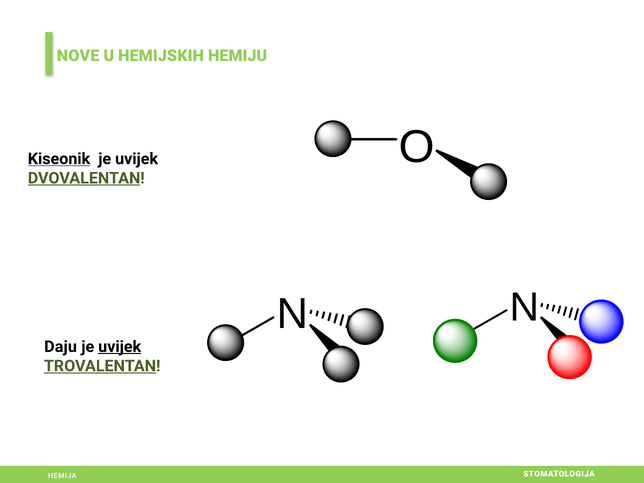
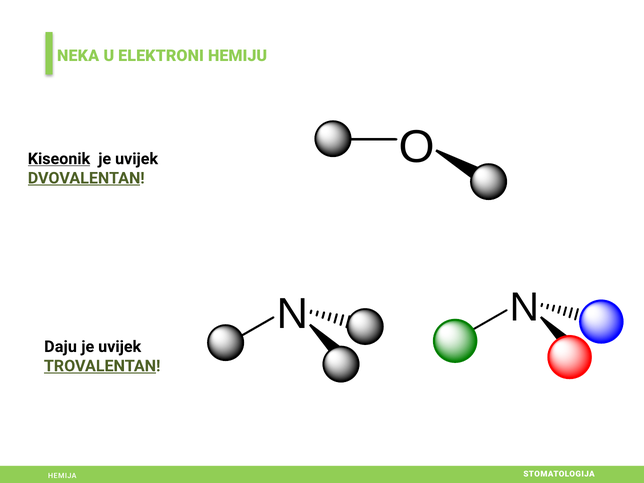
NOVE: NOVE -> NEKA (78, 56)
HEMIJSKIH: HEMIJSKIH -> ELEKTRONI (161, 56)
uvijek underline: present -> none (120, 347)
